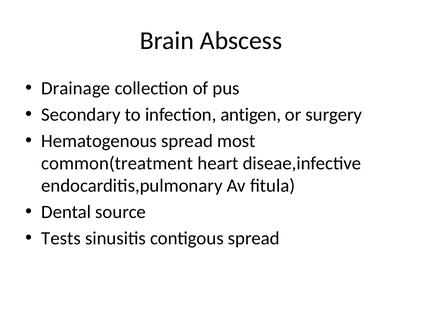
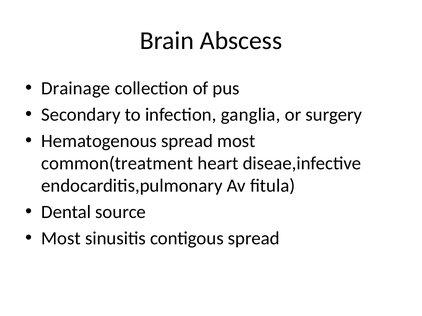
antigen: antigen -> ganglia (251, 115)
Tests: Tests -> Most (61, 239)
